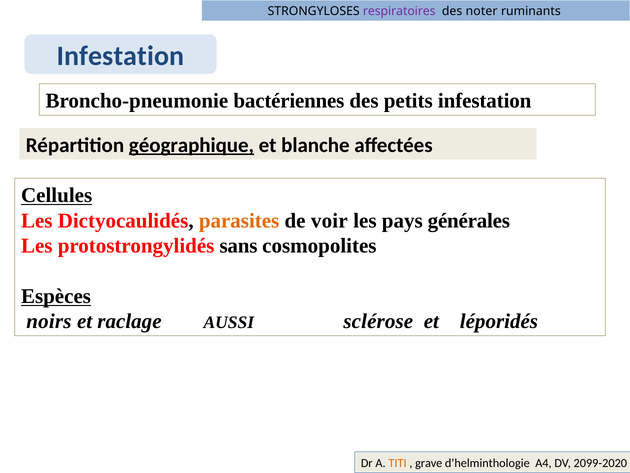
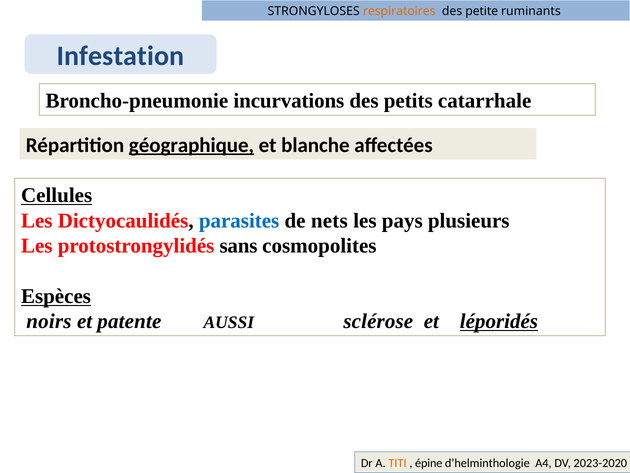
respiratoires colour: purple -> orange (399, 11)
noter: noter -> petite (482, 11)
bactériennes: bactériennes -> incurvations (289, 101)
petits infestation: infestation -> catarrhale (485, 101)
parasites colour: orange -> blue (239, 220)
voir: voir -> nets (329, 220)
générales: générales -> plusieurs (469, 220)
raclage: raclage -> patente (129, 321)
léporidés underline: none -> present (499, 321)
grave: grave -> épine (429, 463)
2099-2020: 2099-2020 -> 2023-2020 (600, 463)
